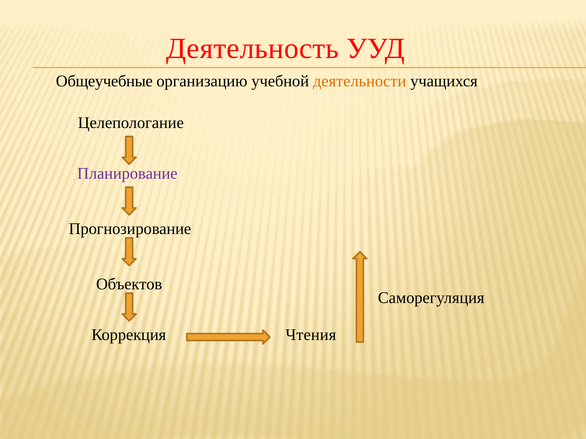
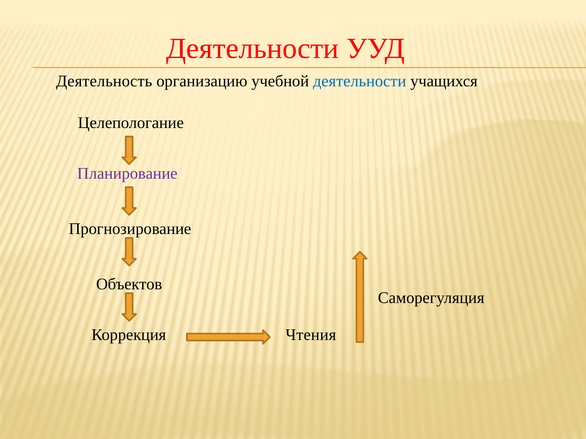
Деятельность: Деятельность -> Деятельности (253, 48)
Общеучебные: Общеучебные -> Деятельность (104, 81)
деятельности colour: orange -> blue (360, 81)
